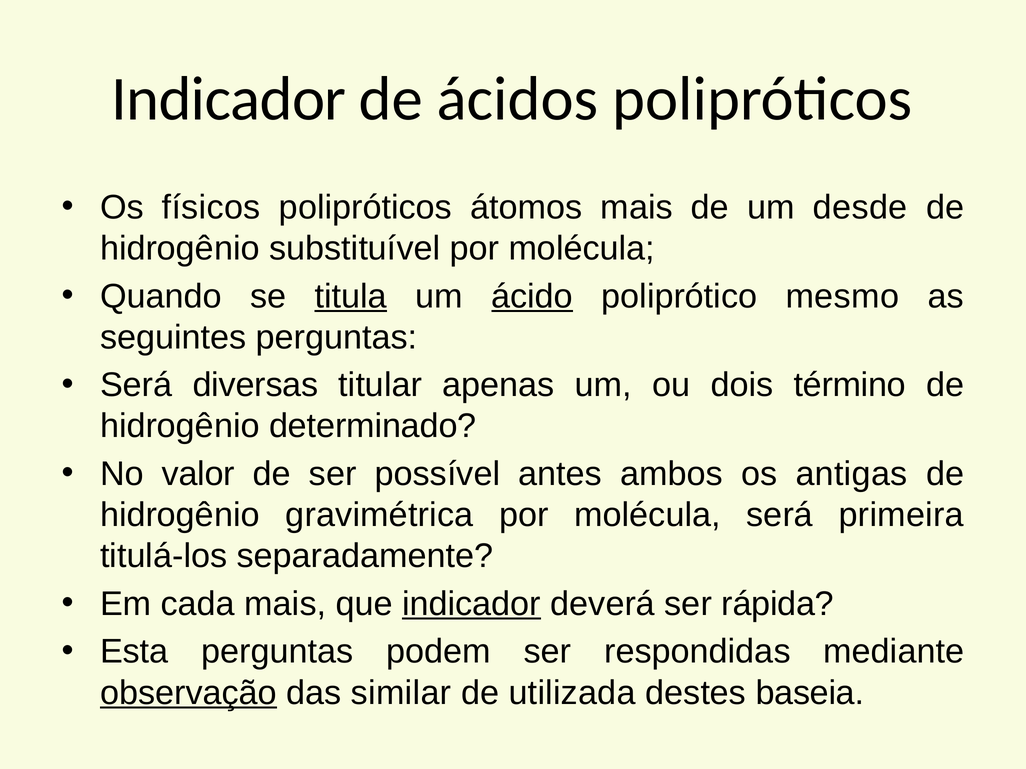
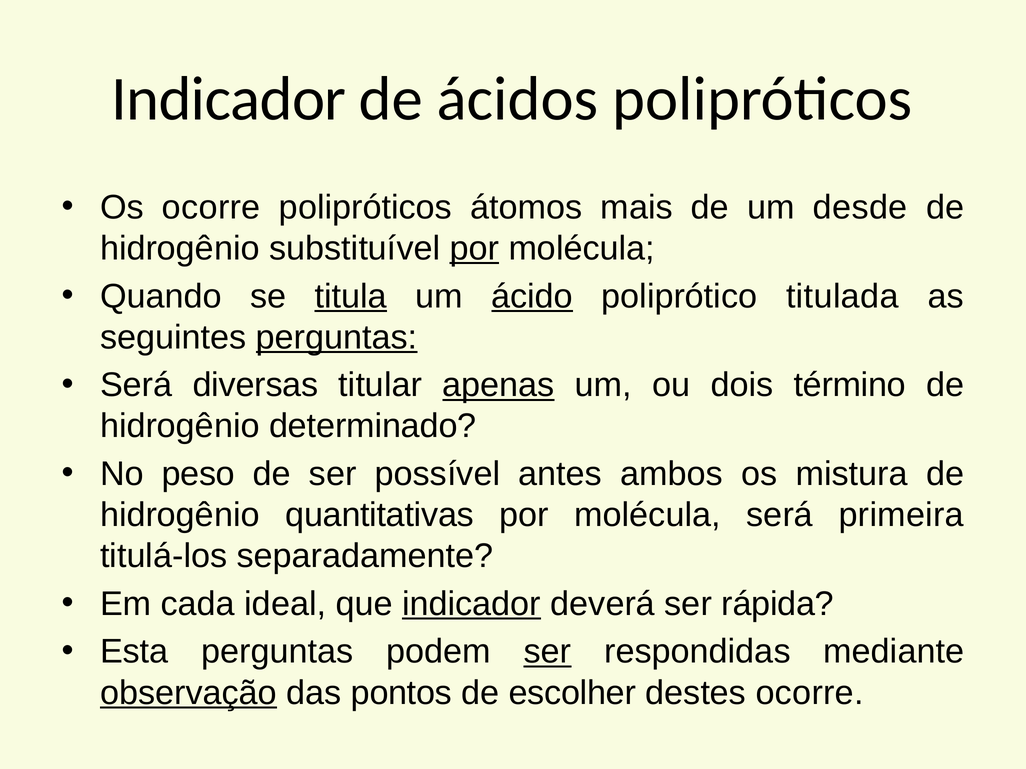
Os físicos: físicos -> ocorre (211, 208)
por underline: none -> present (474, 249)
mesmo: mesmo -> titulada (842, 297)
perguntas underline: none -> present (337, 338)
apenas underline: none -> present (498, 385)
valor: valor -> peso (198, 474)
antigas: antigas -> mistura (852, 474)
gravimétrica: gravimétrica -> quantitativas (380, 515)
cada mais: mais -> ideal (285, 604)
ser underline: none -> present (548, 652)
similar: similar -> pontos (401, 693)
utilizada: utilizada -> escolher (572, 693)
destes baseia: baseia -> ocorre (810, 693)
